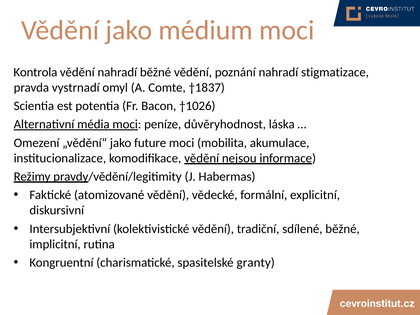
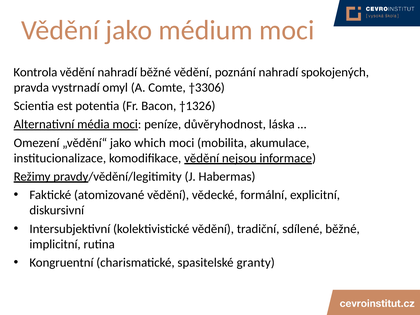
stigmatizace: stigmatizace -> spokojených (335, 72)
†1837: †1837 -> †3306 (207, 88)
†1026: †1026 -> †1326 (197, 106)
future: future -> which (150, 143)
